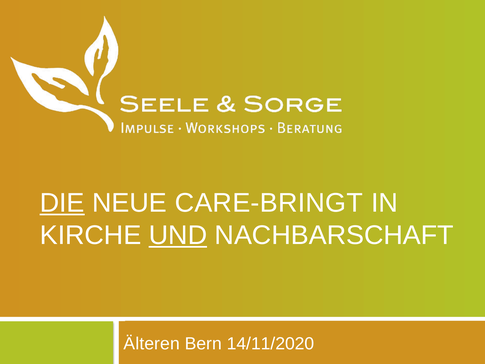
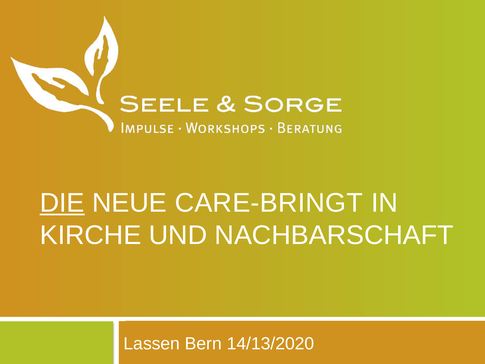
UND underline: present -> none (178, 235)
Älteren: Älteren -> Lassen (152, 344)
14/11/2020: 14/11/2020 -> 14/13/2020 (271, 344)
